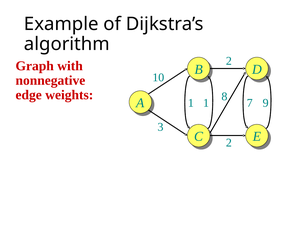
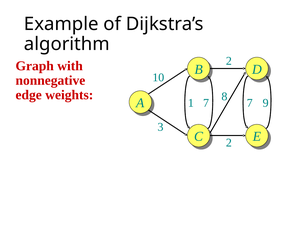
1 1: 1 -> 7 (206, 103)
